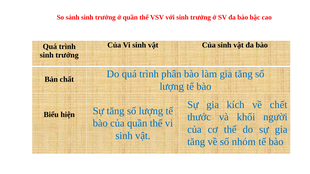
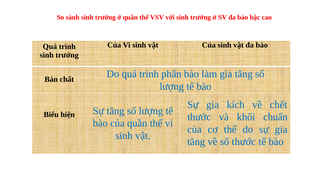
người: người -> chuẩn (275, 117)
số nhóm: nhóm -> thước (244, 142)
